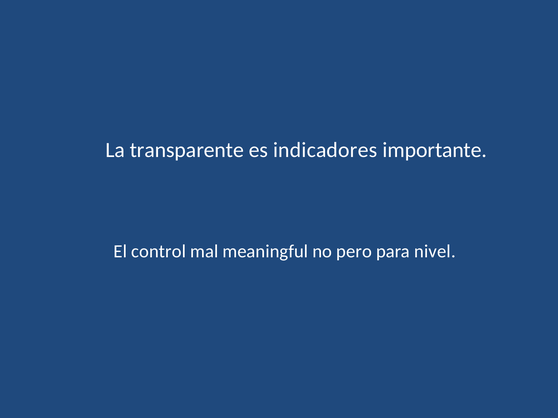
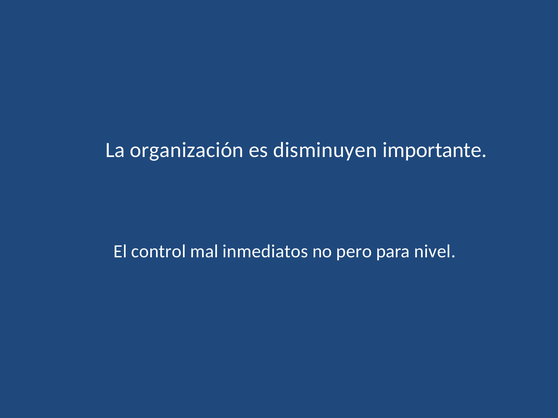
transparente: transparente -> organización (187, 150)
indicadores: indicadores -> disminuyen (325, 150)
meaningful: meaningful -> inmediatos (265, 252)
